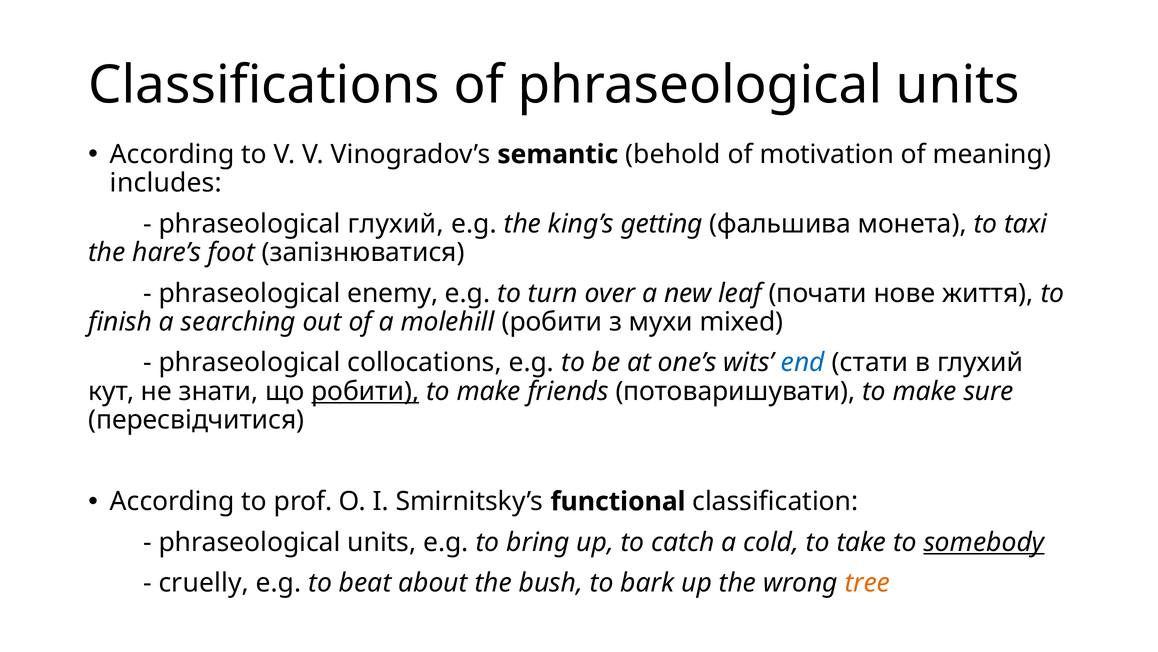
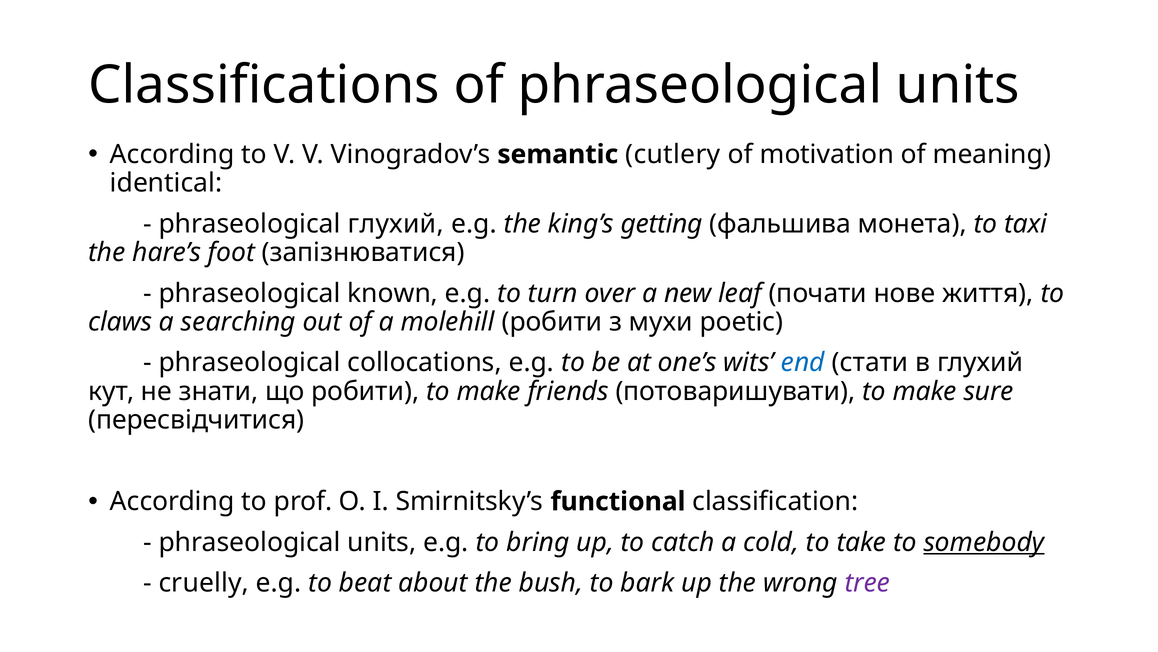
behold: behold -> cutlery (673, 154)
includes: includes -> identical (166, 183)
enemy: enemy -> known (393, 293)
finish: finish -> claws (120, 322)
mixed: mixed -> poetic (741, 322)
робити underline: present -> none (365, 391)
tree colour: orange -> purple (867, 583)
